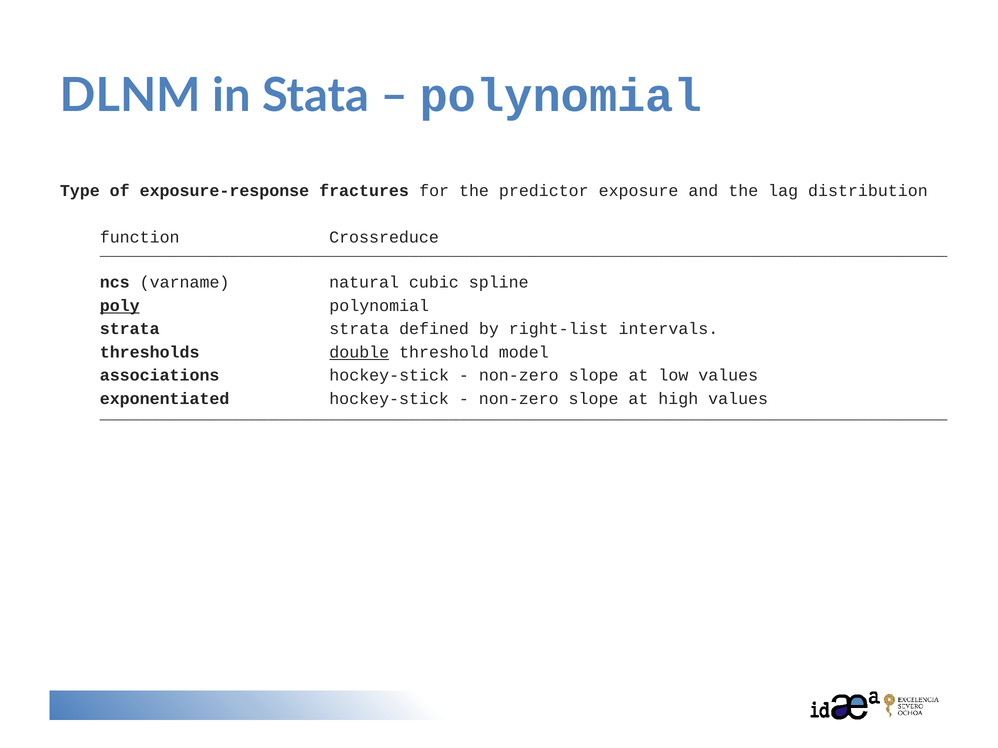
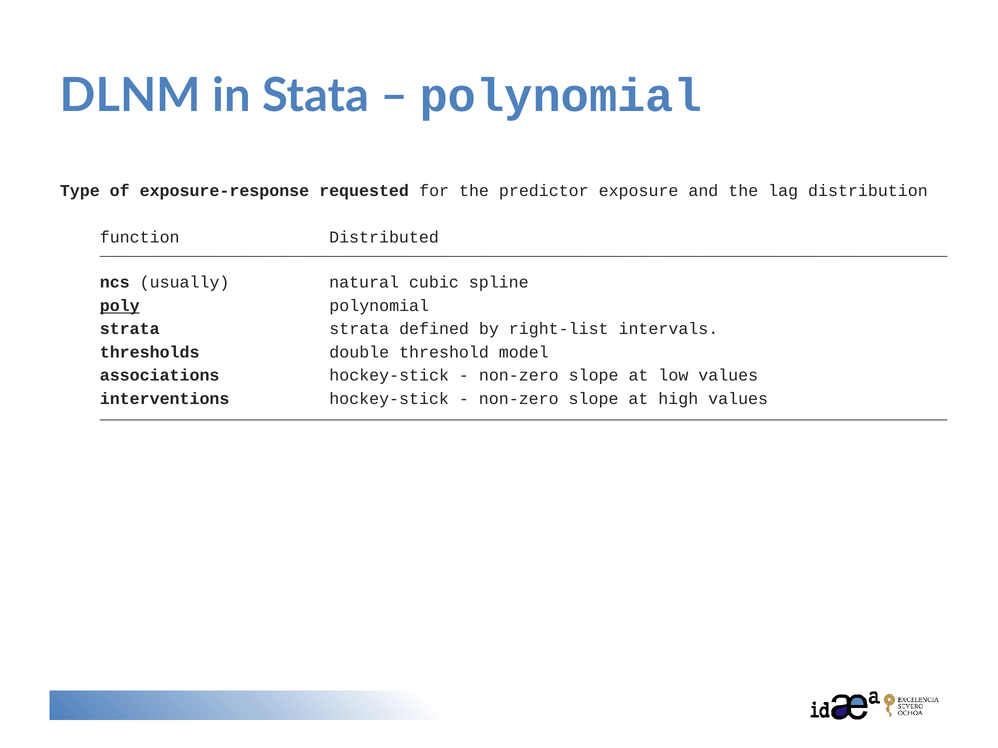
fractures: fractures -> requested (364, 191)
Crossreduce: Crossreduce -> Distributed (384, 237)
varname: varname -> usually (185, 283)
double underline: present -> none (359, 352)
exponentiated: exponentiated -> interventions (165, 399)
